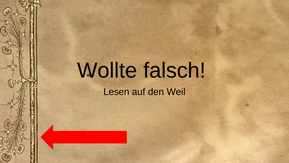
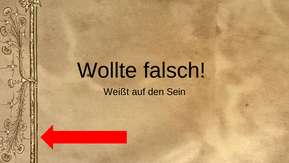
Lesen: Lesen -> Weißt (116, 92)
Weil: Weil -> Sein (176, 92)
